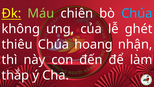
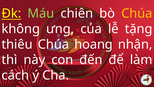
Chúa colour: light blue -> yellow (137, 13)
ghét: ghét -> tặng (139, 29)
thắp: thắp -> cách (15, 75)
